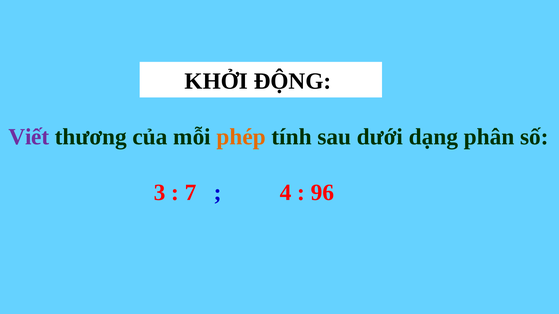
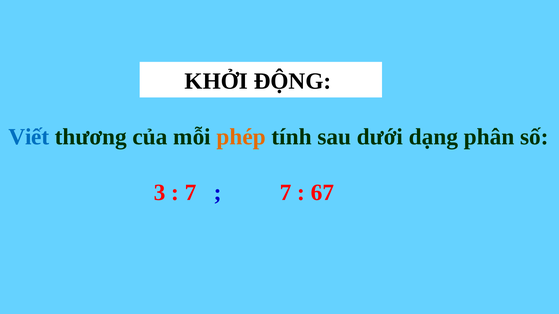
Viết colour: purple -> blue (29, 137)
4: 4 -> 7 (286, 193)
96: 96 -> 67 (323, 193)
